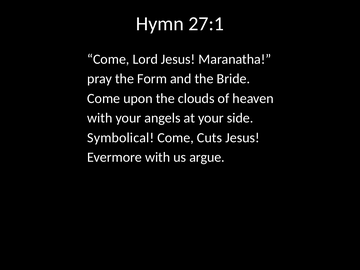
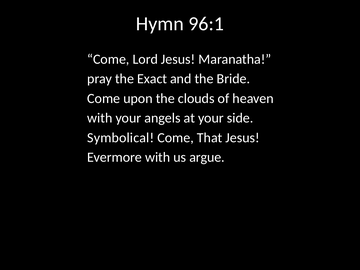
27:1: 27:1 -> 96:1 (206, 24)
Form: Form -> Exact (152, 79)
Cuts: Cuts -> That (210, 138)
